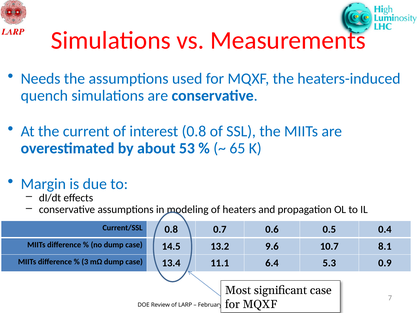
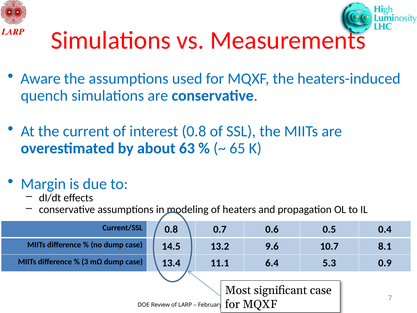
Needs: Needs -> Aware (41, 79)
53: 53 -> 63 (187, 148)
